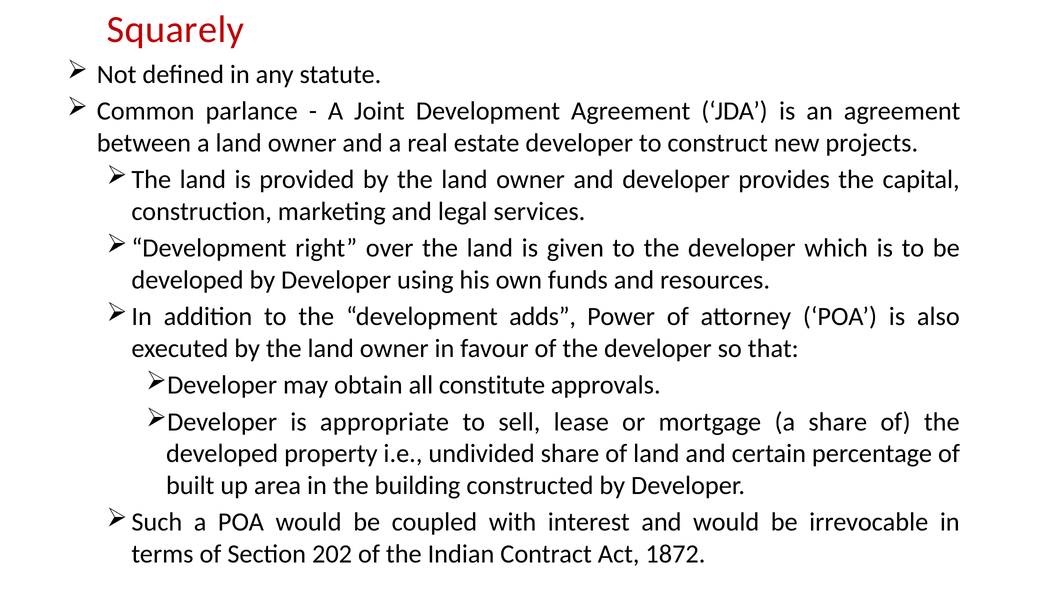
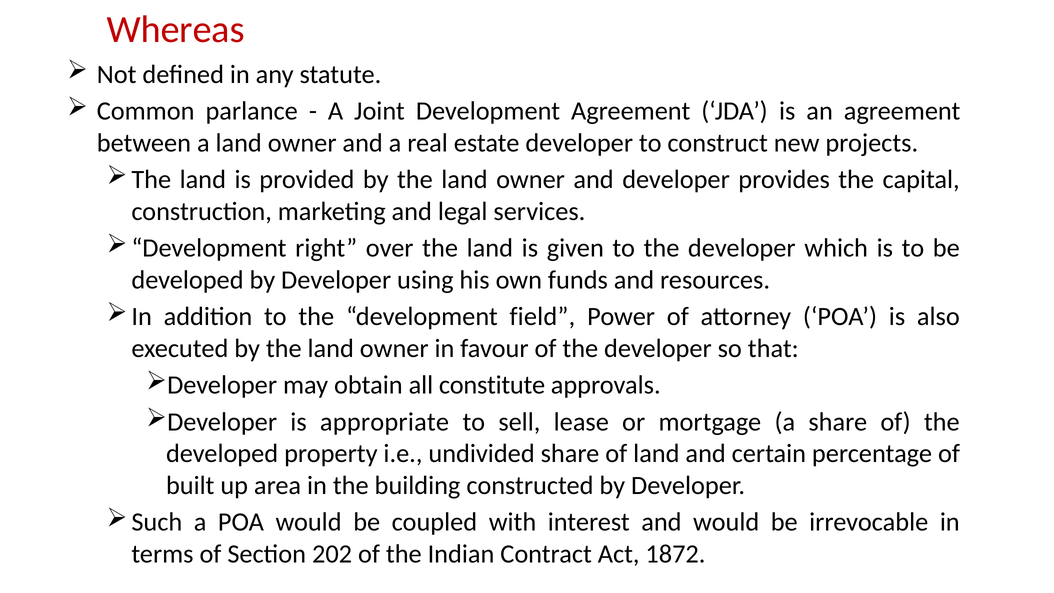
Squarely: Squarely -> Whereas (176, 30)
adds: adds -> field (542, 317)
